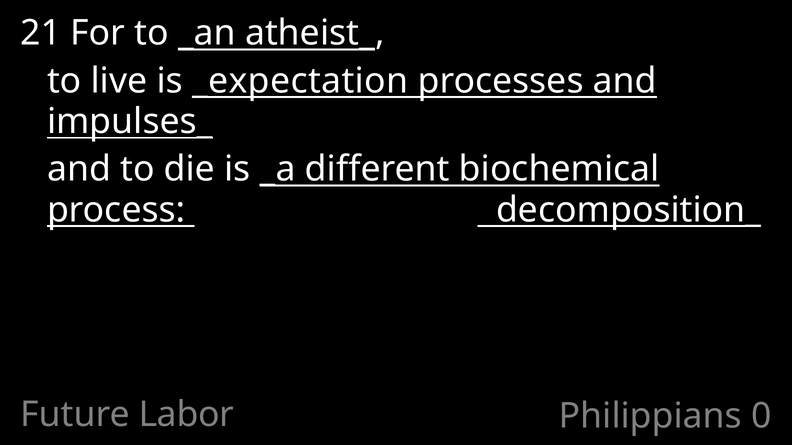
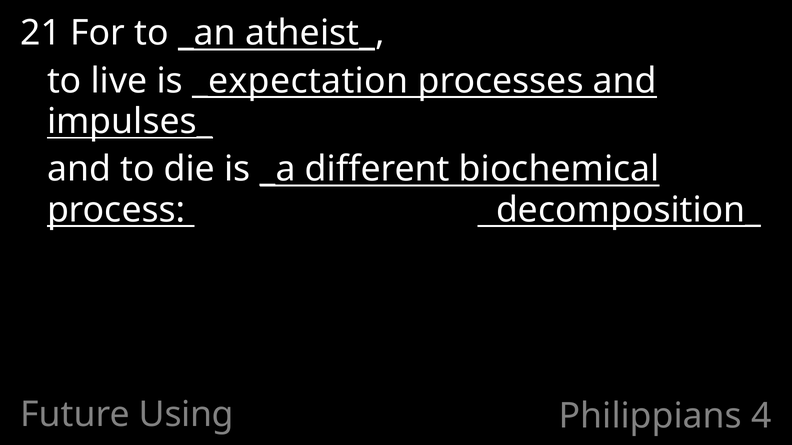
Labor: Labor -> Using (186, 415)
0: 0 -> 4 (761, 416)
